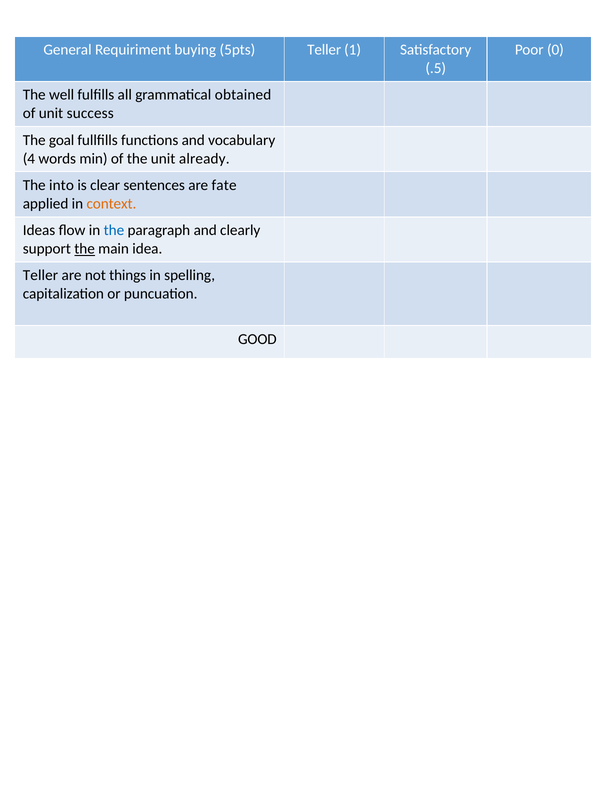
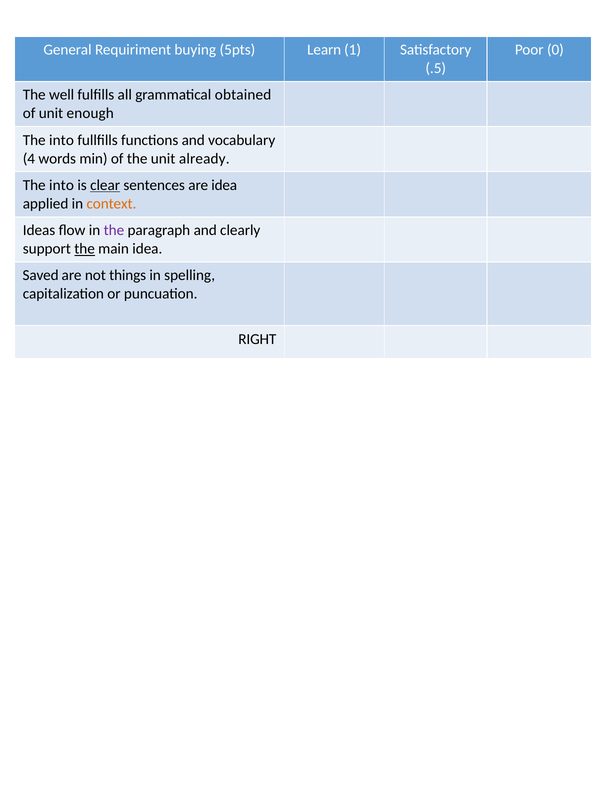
5pts Teller: Teller -> Learn (324, 50)
success: success -> enough (90, 114)
goal: goal -> into (61, 140)
clear underline: none -> present (105, 185)
are fate: fate -> idea (224, 185)
the colour: blue -> purple (114, 231)
Teller: Teller -> Saved (41, 276)
GOOD: GOOD -> RIGHT (257, 339)
